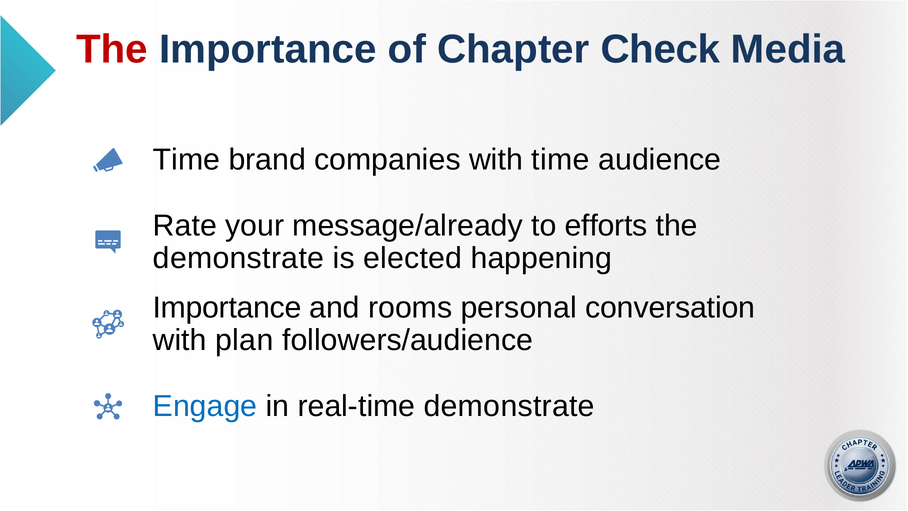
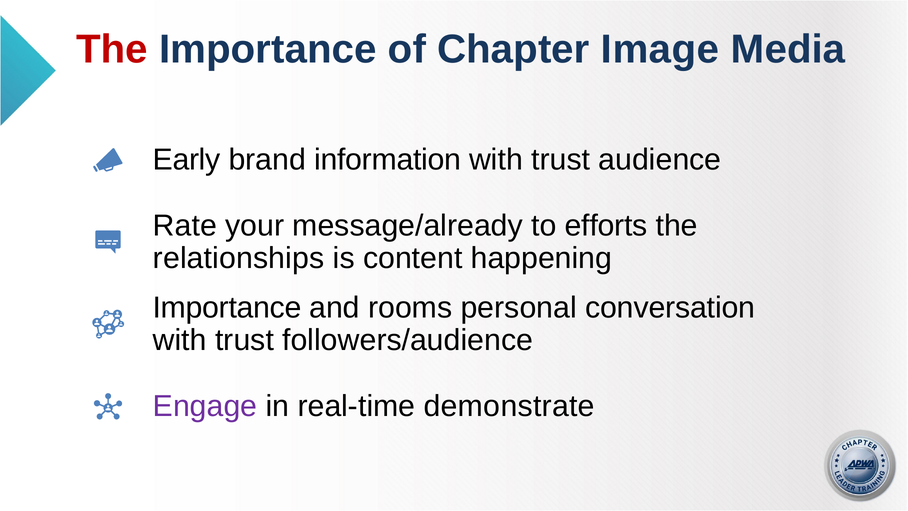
Check: Check -> Image (660, 49)
Time: Time -> Early (187, 160)
companies: companies -> information (388, 160)
time: time -> trust (561, 160)
demonstrate: demonstrate -> relationships (239, 258)
elected: elected -> content (413, 258)
plan: plan -> trust (245, 340)
Engage colour: blue -> purple (205, 406)
